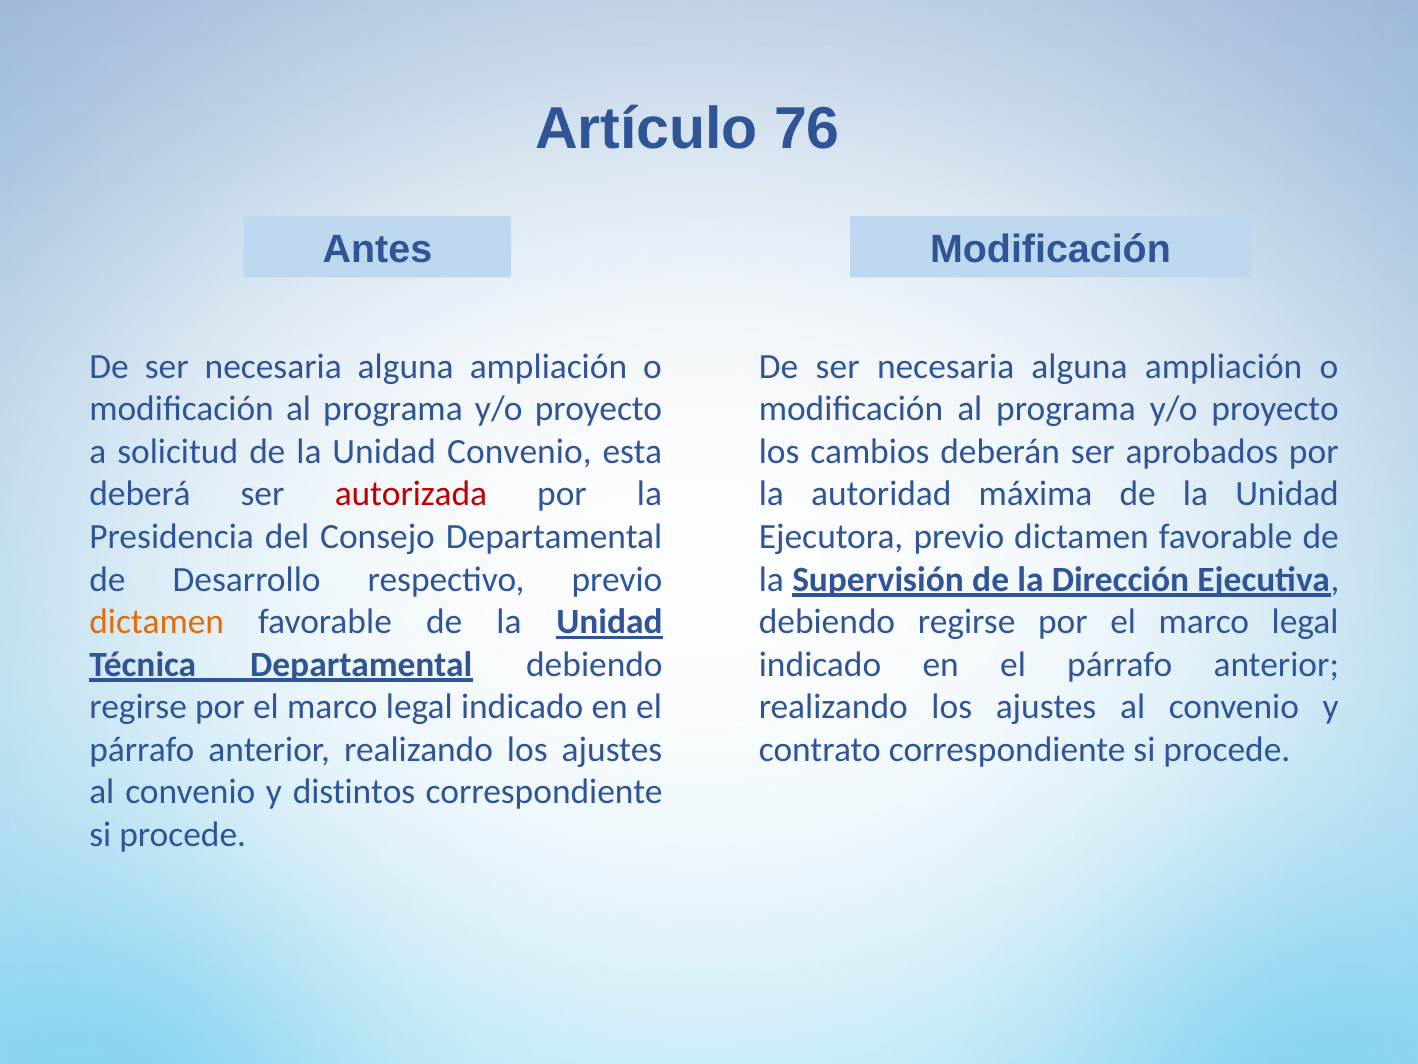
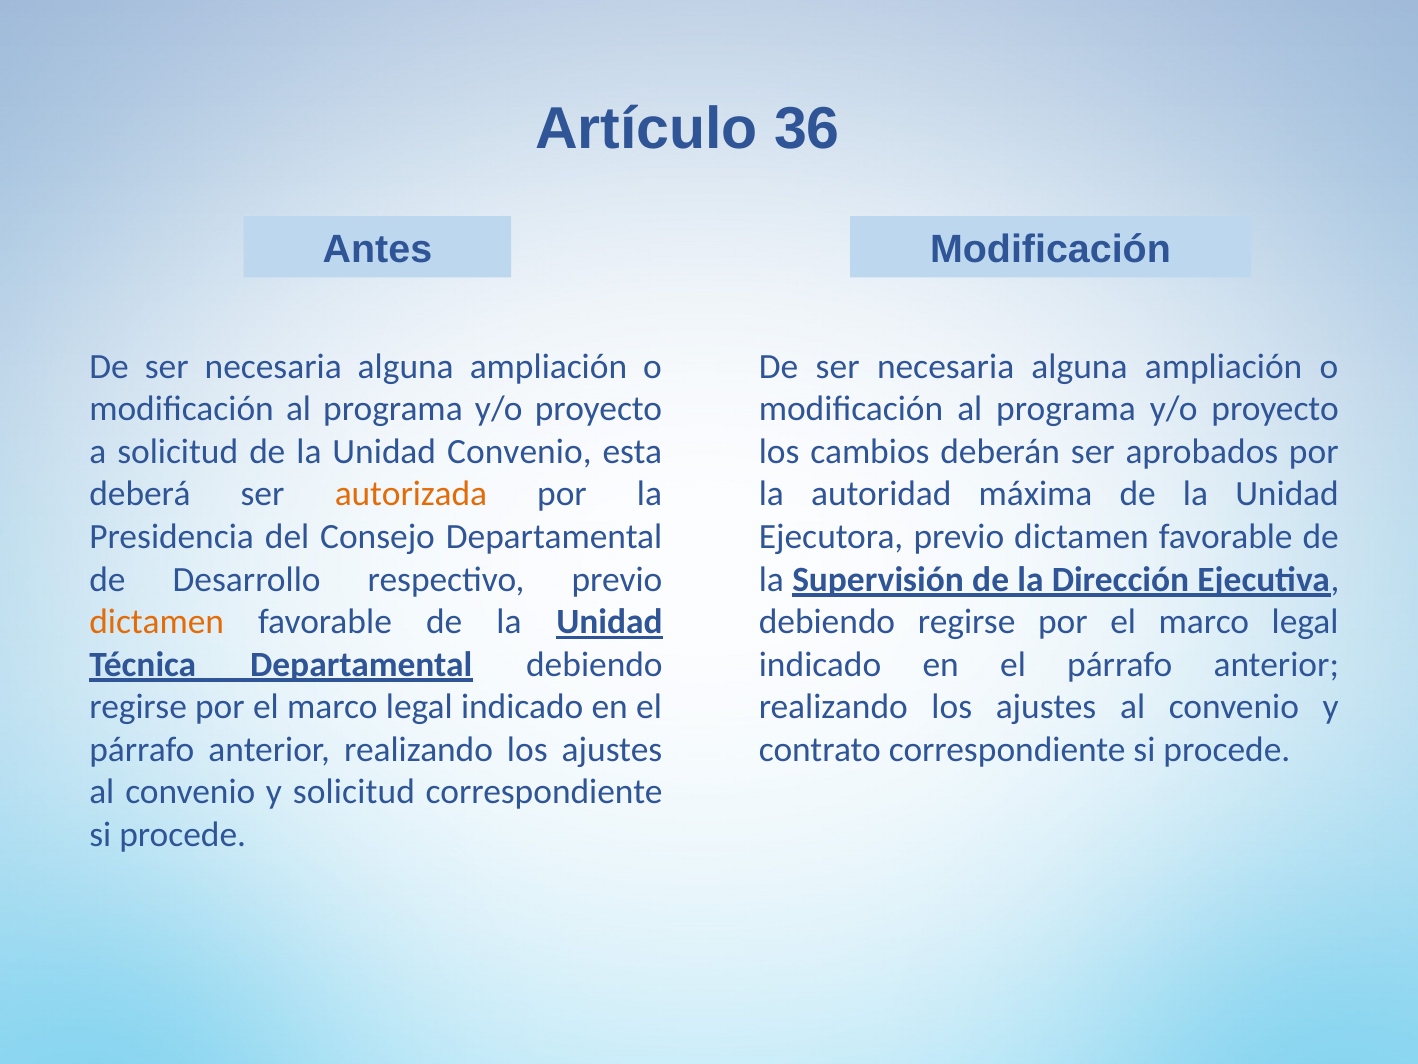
76: 76 -> 36 (807, 129)
autorizada colour: red -> orange (411, 494)
y distintos: distintos -> solicitud (354, 792)
